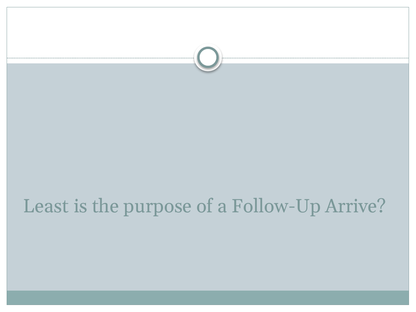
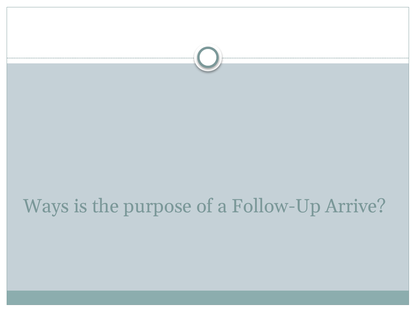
Least: Least -> Ways (46, 206)
